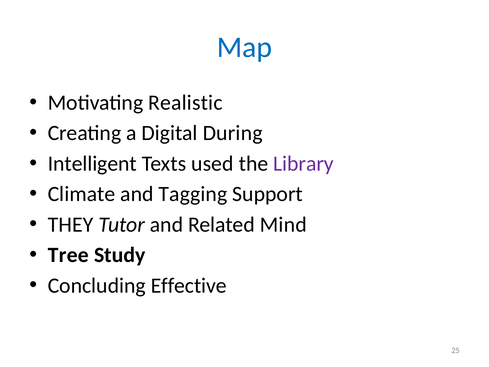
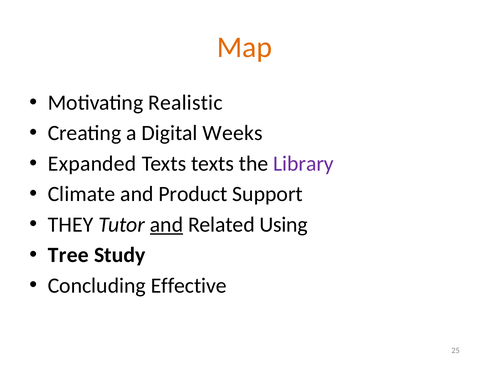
Map colour: blue -> orange (244, 47)
During: During -> Weeks (233, 133)
Intelligent: Intelligent -> Expanded (92, 164)
Texts used: used -> texts (213, 164)
Tagging: Tagging -> Product (193, 194)
and underline: none -> present (167, 224)
Mind: Mind -> Using (283, 224)
